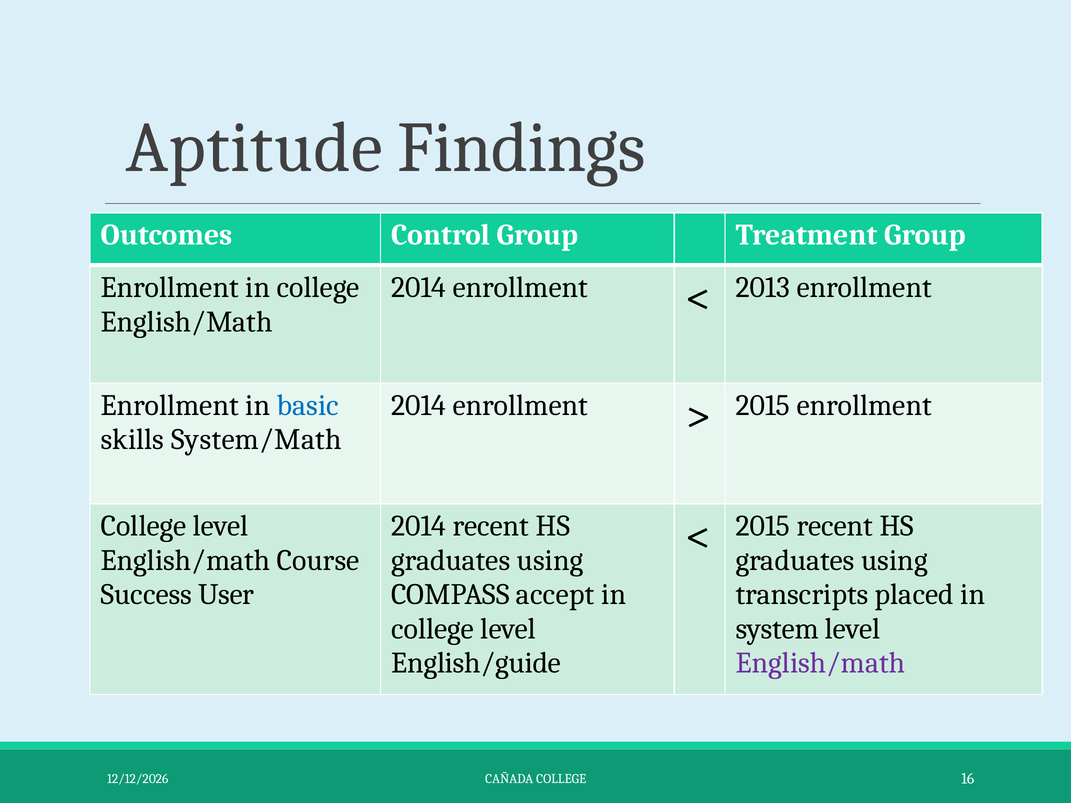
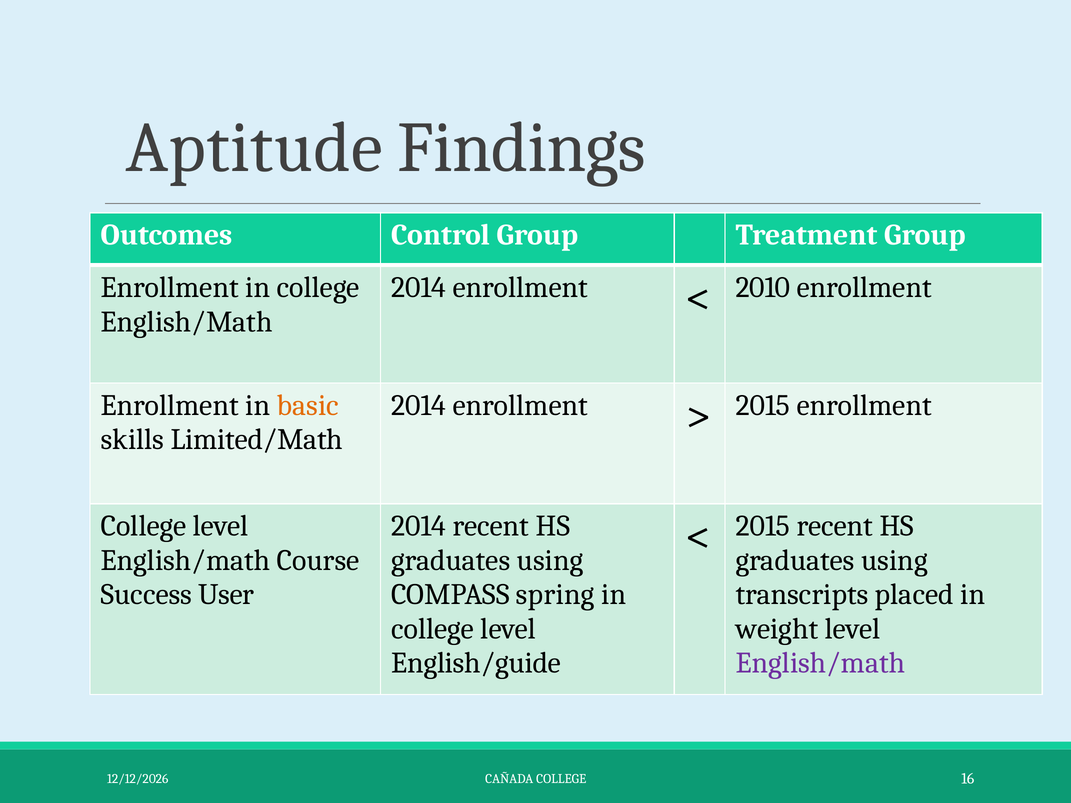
2013: 2013 -> 2010 (763, 288)
basic colour: blue -> orange (308, 405)
System/Math: System/Math -> Limited/Math (257, 440)
accept: accept -> spring (555, 595)
system: system -> weight (777, 629)
